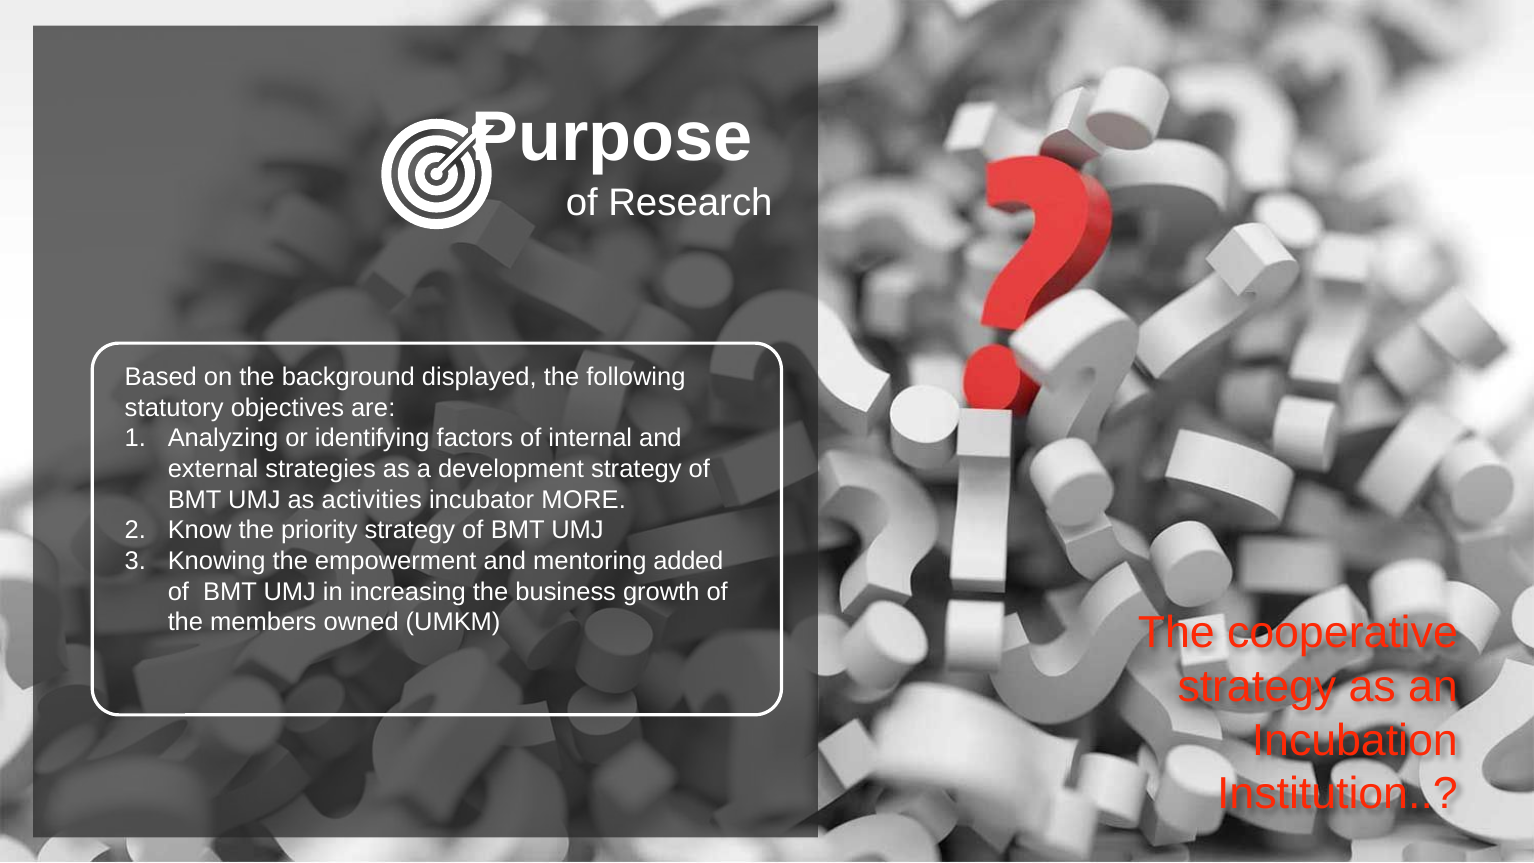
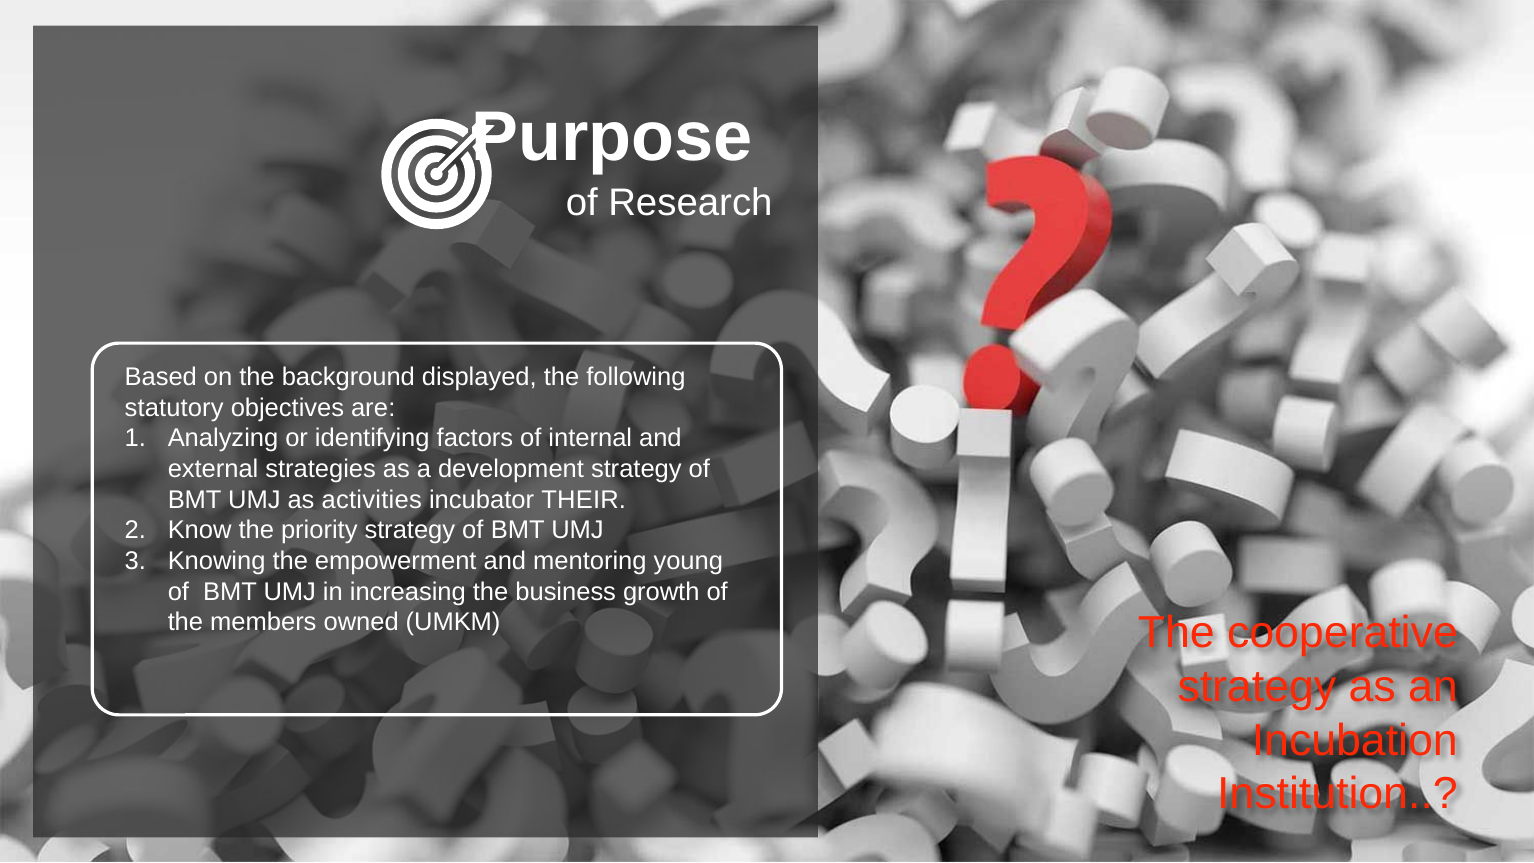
MORE: MORE -> THEIR (584, 500)
added: added -> young (688, 561)
